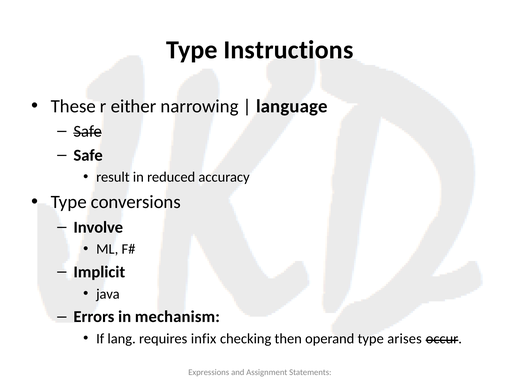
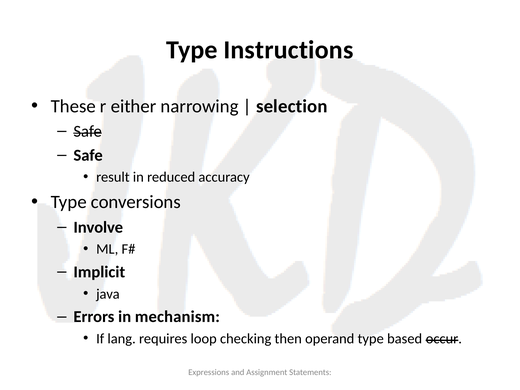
language: language -> selection (292, 106)
infix: infix -> loop (204, 339)
arises: arises -> based (405, 339)
